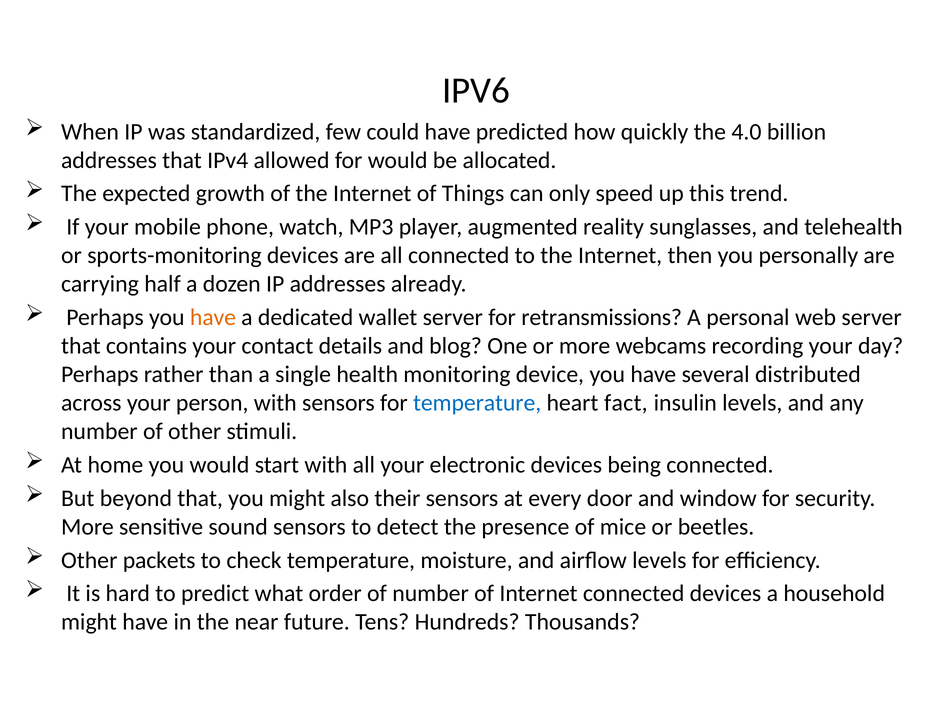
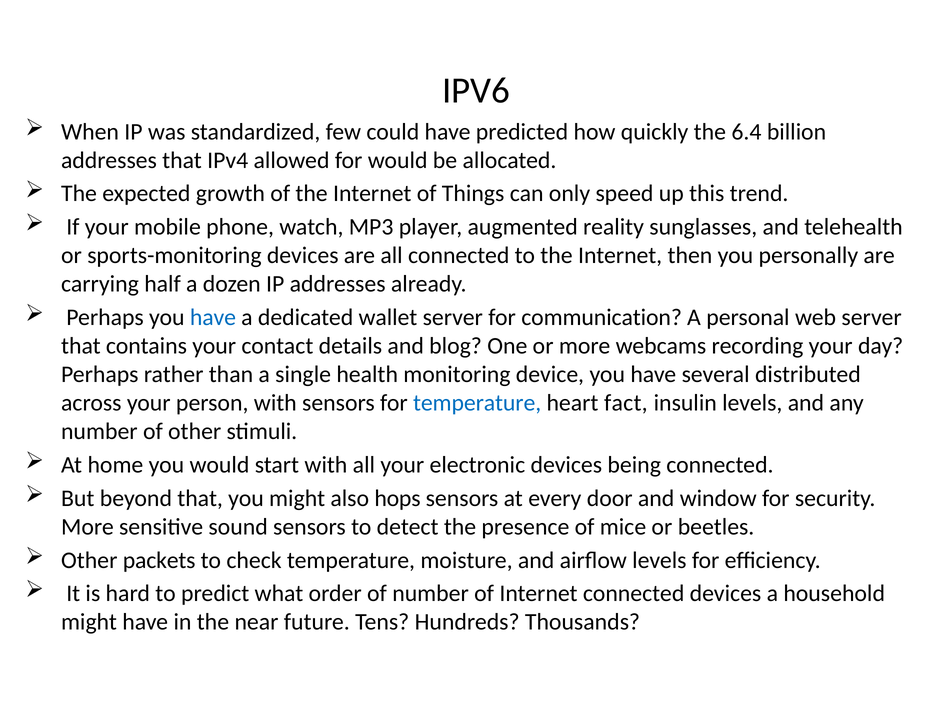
4.0: 4.0 -> 6.4 (746, 132)
have colour: orange -> blue (213, 317)
retransmissions: retransmissions -> communication (602, 317)
their: their -> hops (397, 498)
